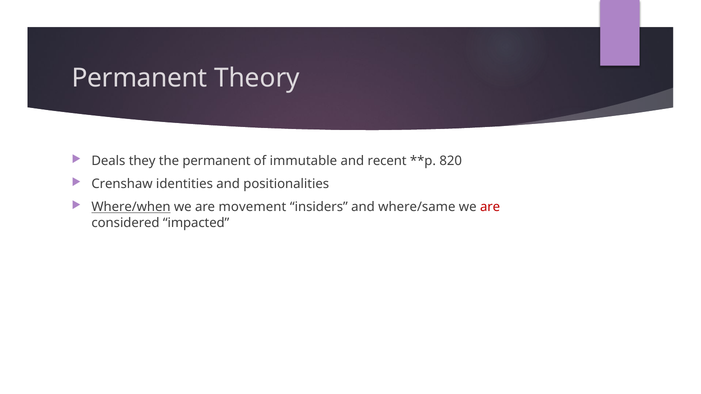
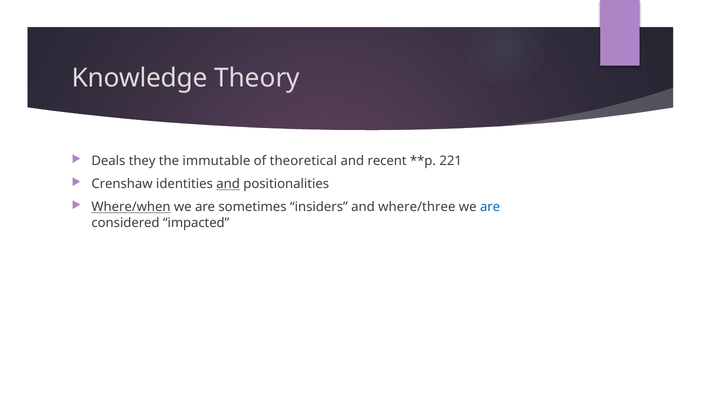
Permanent: Permanent -> Knowledge (140, 78)
the permanent: permanent -> immutable (216, 161)
immutable: immutable -> theoretical (303, 161)
820: 820 -> 221 (451, 161)
and underline: none -> present (228, 184)
movement: movement -> sometimes (252, 207)
where/same: where/same -> where/three (417, 207)
are colour: red -> blue (490, 207)
